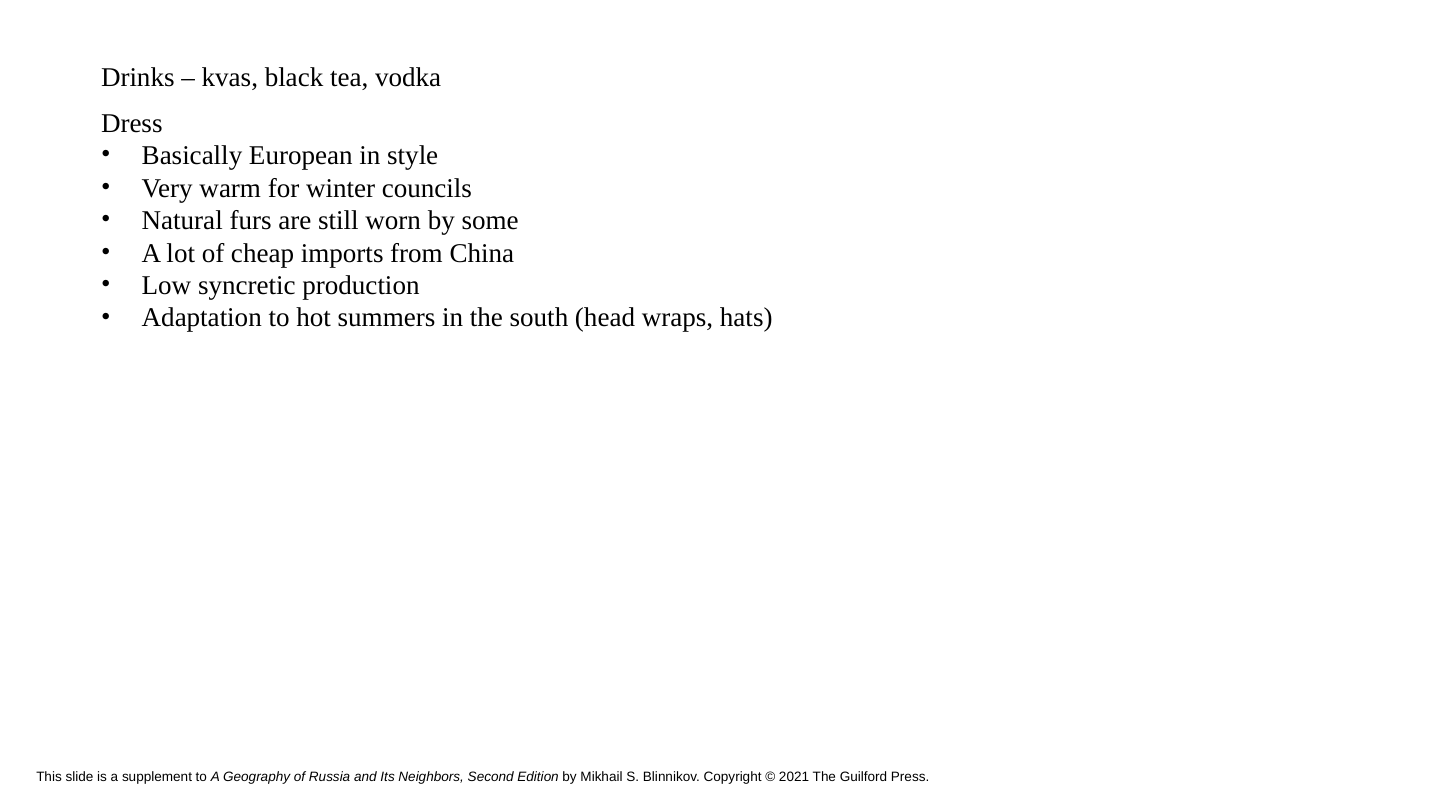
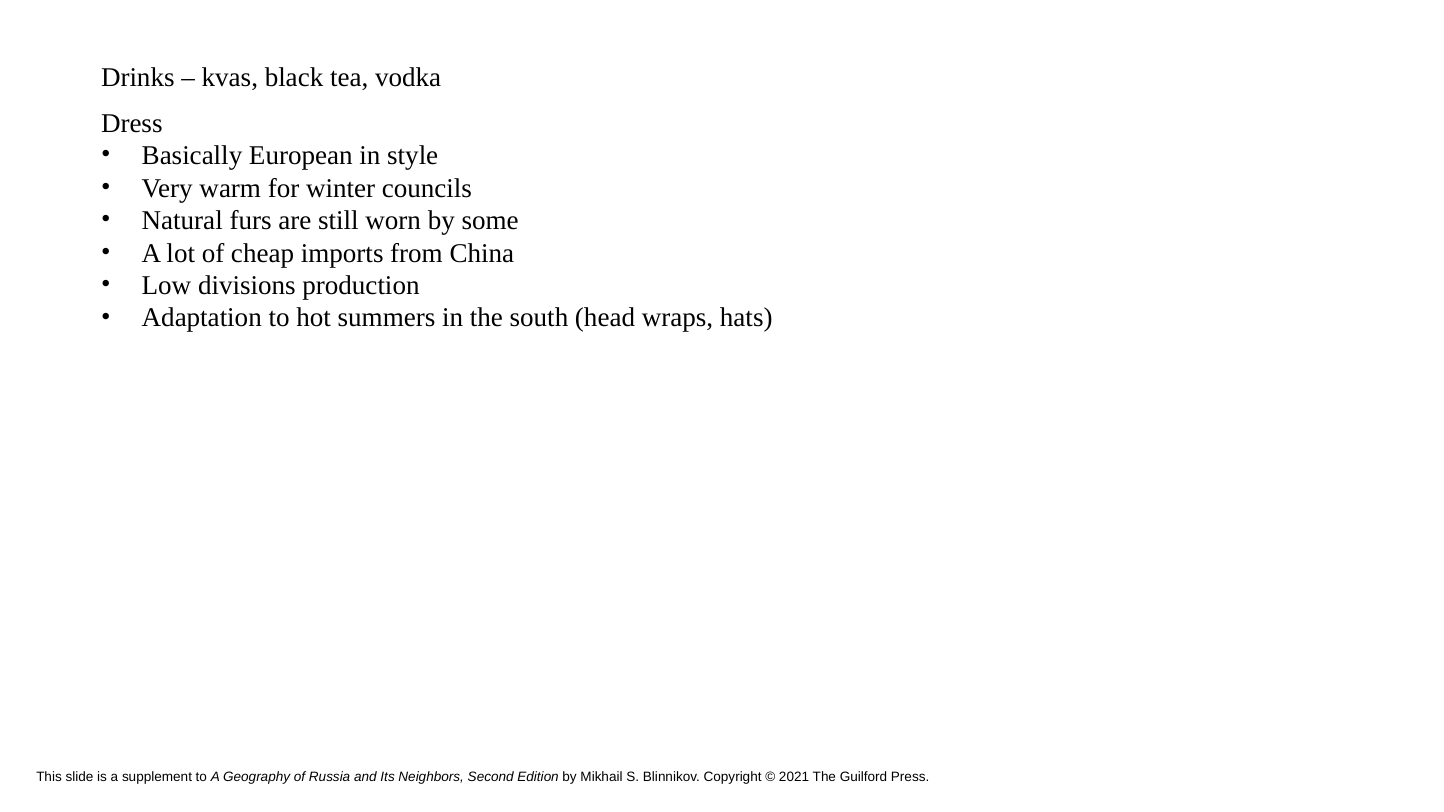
syncretic: syncretic -> divisions (247, 286)
